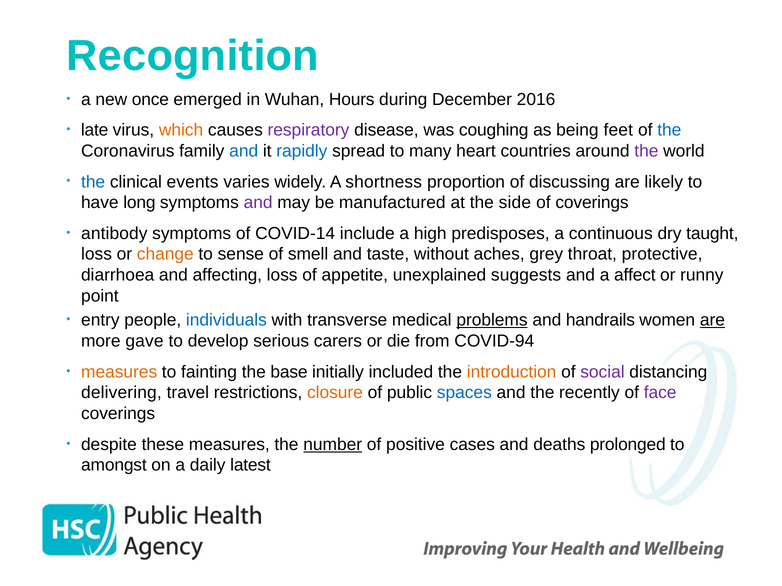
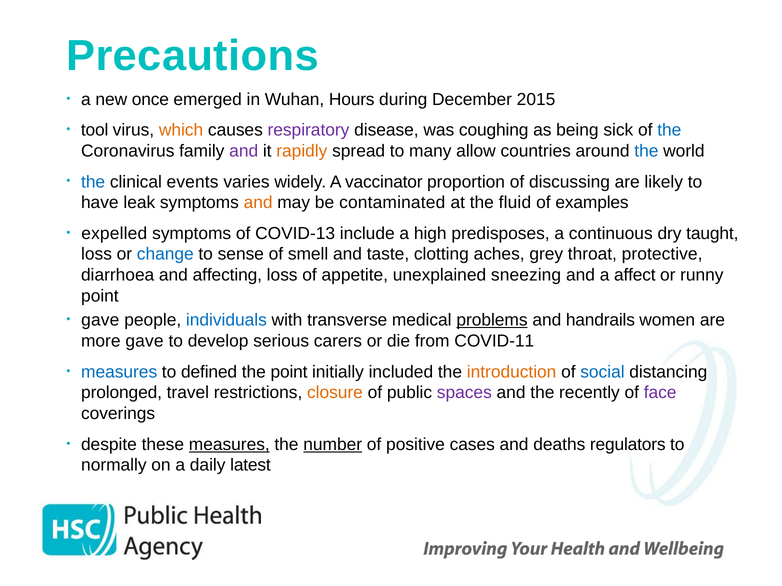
Recognition: Recognition -> Precautions (193, 56)
2016: 2016 -> 2015 (536, 99)
late: late -> tool (95, 130)
feet: feet -> sick (618, 130)
and colour: blue -> purple (244, 151)
rapidly colour: blue -> orange (302, 151)
heart: heart -> allow (476, 151)
the colour: purple -> blue (646, 151)
shortness: shortness -> vaccinator (384, 182)
long: long -> leak (139, 203)
and colour: purple -> orange (258, 203)
manufactured: manufactured -> contaminated (392, 203)
side: side -> fluid (515, 203)
of coverings: coverings -> examples (592, 203)
antibody: antibody -> expelled (114, 234)
COVID-14: COVID-14 -> COVID-13 (295, 234)
change colour: orange -> blue (165, 254)
without: without -> clotting (441, 254)
suggests: suggests -> sneezing (526, 275)
entry: entry -> gave (100, 320)
are underline: present -> none (712, 320)
COVID-94: COVID-94 -> COVID-11 (494, 341)
measures colour: orange -> blue (119, 372)
fainting: fainting -> defined (209, 372)
the base: base -> point (289, 372)
social colour: purple -> blue (602, 372)
delivering: delivering -> prolonged (122, 393)
spaces colour: blue -> purple (464, 393)
measures underline: none -> present (229, 445)
prolonged: prolonged -> regulators (628, 445)
amongst: amongst -> normally (114, 466)
